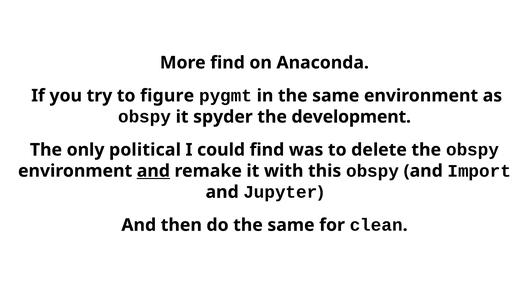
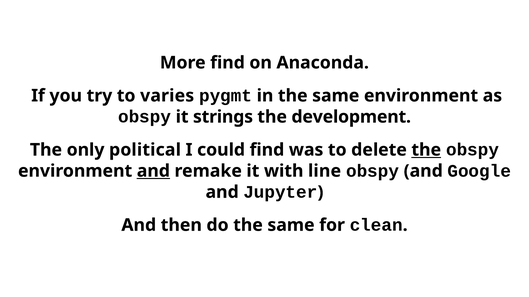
figure: figure -> varies (167, 96)
spyder: spyder -> strings (223, 117)
the underline: none -> present (426, 150)
this: this -> line (325, 171)
Import: Import -> Google (479, 171)
